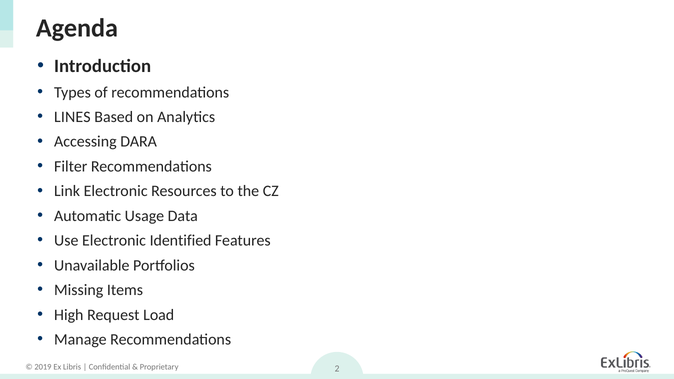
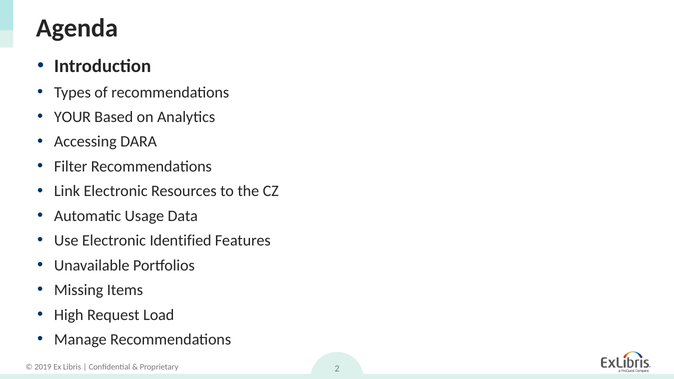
LINES: LINES -> YOUR (72, 117)
